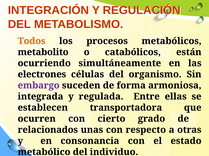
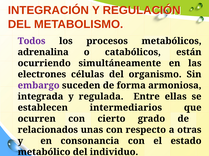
Todos colour: orange -> purple (32, 41)
metabolito: metabolito -> adrenalina (43, 52)
transportadora: transportadora -> intermediarios (126, 108)
